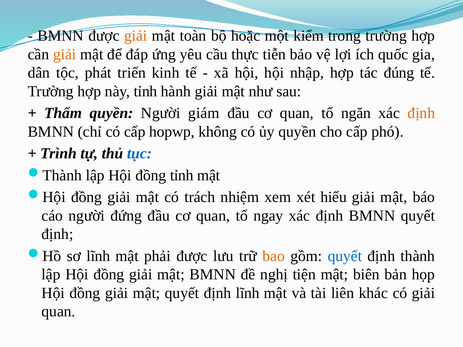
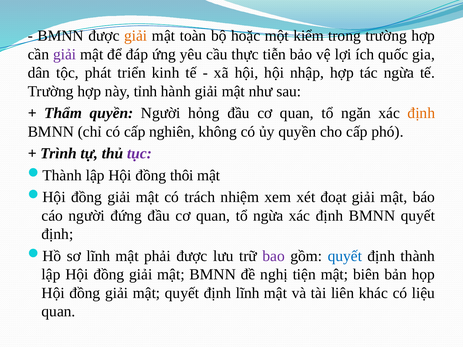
giải colour: orange -> purple (65, 54)
tác đúng: đúng -> ngừa (399, 73)
giám: giám -> hỏng (204, 113)
hopwp: hopwp -> nghiên (172, 132)
tục colour: blue -> purple (139, 154)
đồng tỉnh: tỉnh -> thôi (182, 175)
hiểu: hiểu -> đoạt (334, 197)
tổ ngay: ngay -> ngừa (268, 216)
bao colour: orange -> purple (274, 256)
có giải: giải -> liệu (423, 293)
